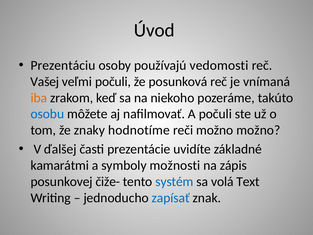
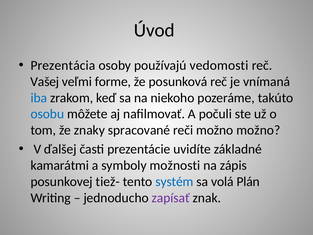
Prezentáciu: Prezentáciu -> Prezentácia (63, 65)
veľmi počuli: počuli -> forme (113, 82)
iba colour: orange -> blue (39, 98)
hodnotíme: hodnotíme -> spracované (139, 130)
čiže-: čiže- -> tiež- (108, 181)
Text: Text -> Plán (248, 181)
zapísať colour: blue -> purple (171, 198)
